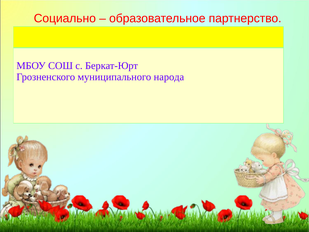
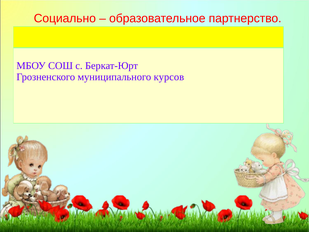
народа: народа -> курсов (169, 77)
